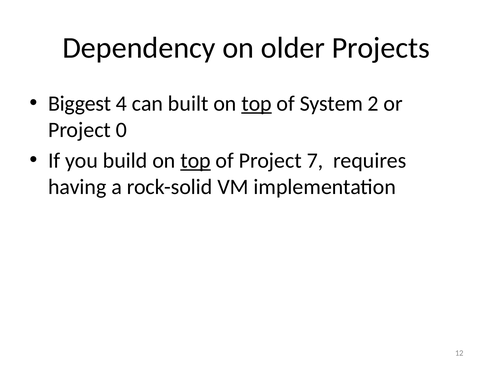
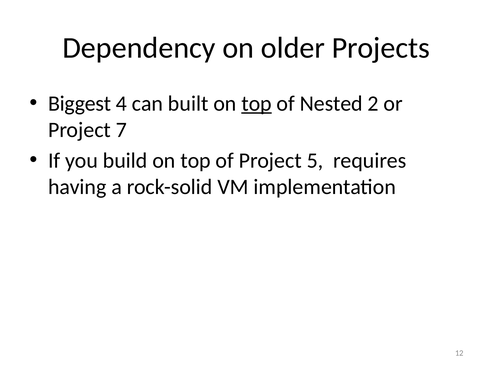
System: System -> Nested (331, 103)
0: 0 -> 7 (121, 130)
top underline: present -> none (196, 160)
7: 7 -> 5 (315, 160)
